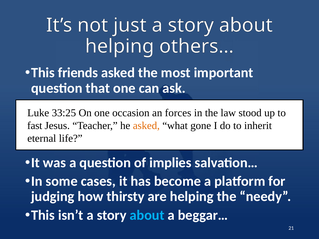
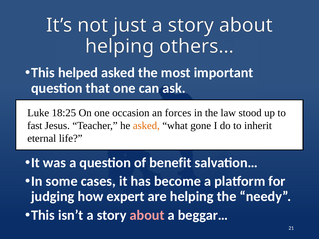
friends: friends -> helped (78, 73)
33:25: 33:25 -> 18:25 (64, 113)
implies: implies -> benefit (170, 163)
thirsty: thirsty -> expert (126, 197)
about colour: light blue -> pink (147, 215)
